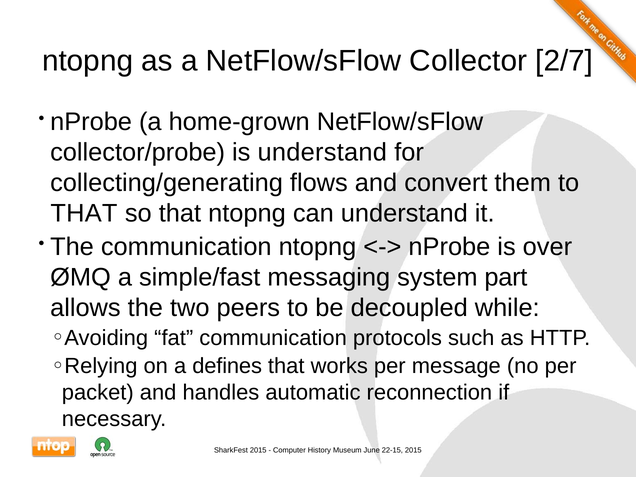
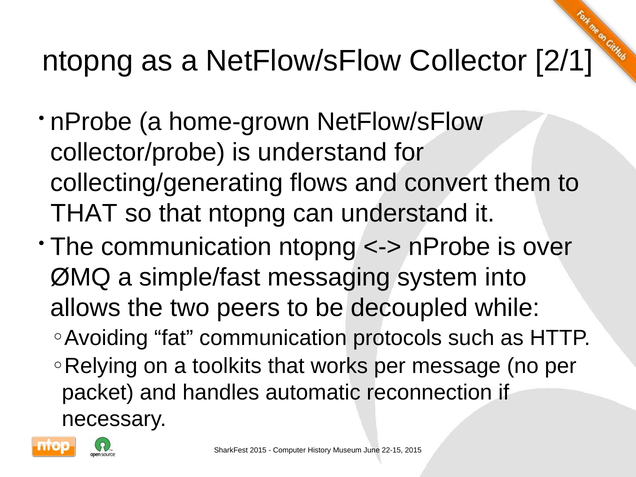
2/7: 2/7 -> 2/1 (564, 61)
part: part -> into (506, 277)
defines: defines -> toolkits (227, 366)
